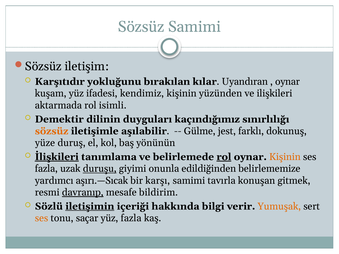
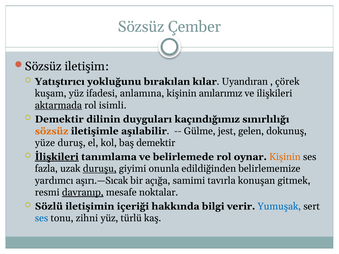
Sözsüz Samimi: Samimi -> Çember (194, 27)
Karşıtıdır: Karşıtıdır -> Yatıştırıcı (60, 82)
oynar: oynar -> çörek (287, 82)
kendimiz: kendimiz -> anlamına (142, 94)
yüzünden: yüzünden -> anılarımız (221, 94)
aktarmada underline: none -> present (58, 105)
farklı: farklı -> gelen (251, 131)
baş yönünün: yönünün -> demektir (156, 143)
rol underline: present -> none (224, 157)
karşı: karşı -> açığa (158, 181)
bildirim: bildirim -> noktalar (159, 193)
iletişimin underline: present -> none (90, 207)
Yumuşak colour: orange -> blue (279, 207)
ses colour: orange -> blue (42, 218)
saçar: saçar -> zihni (87, 218)
yüz fazla: fazla -> türlü (131, 218)
